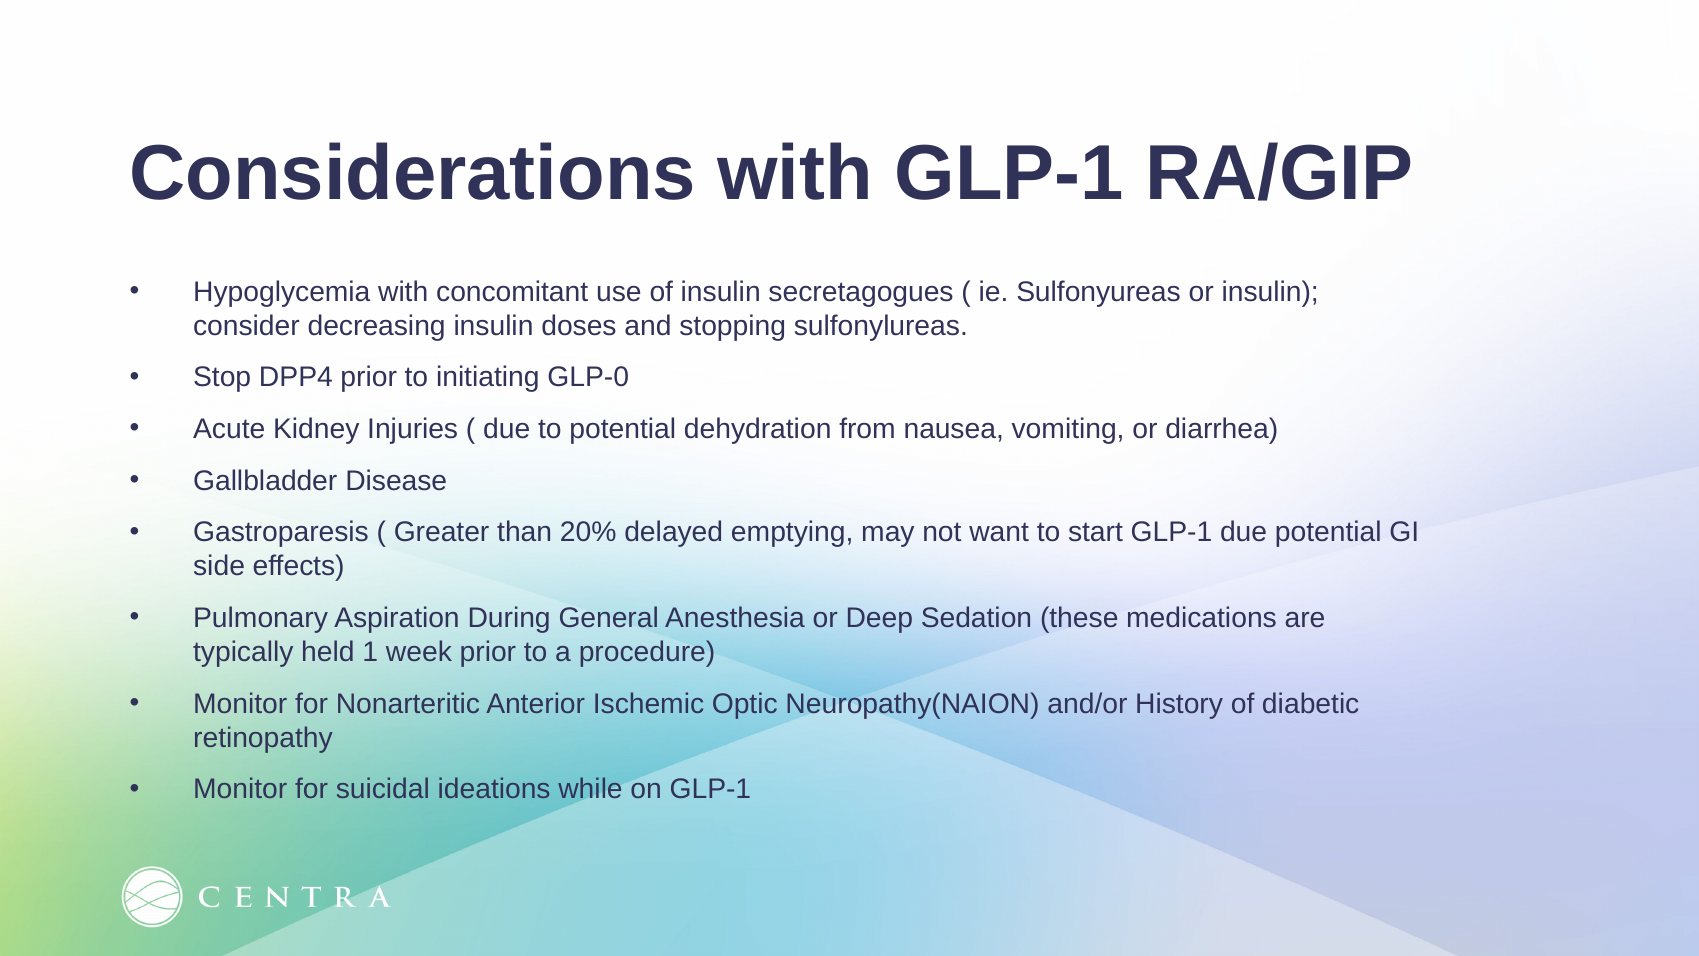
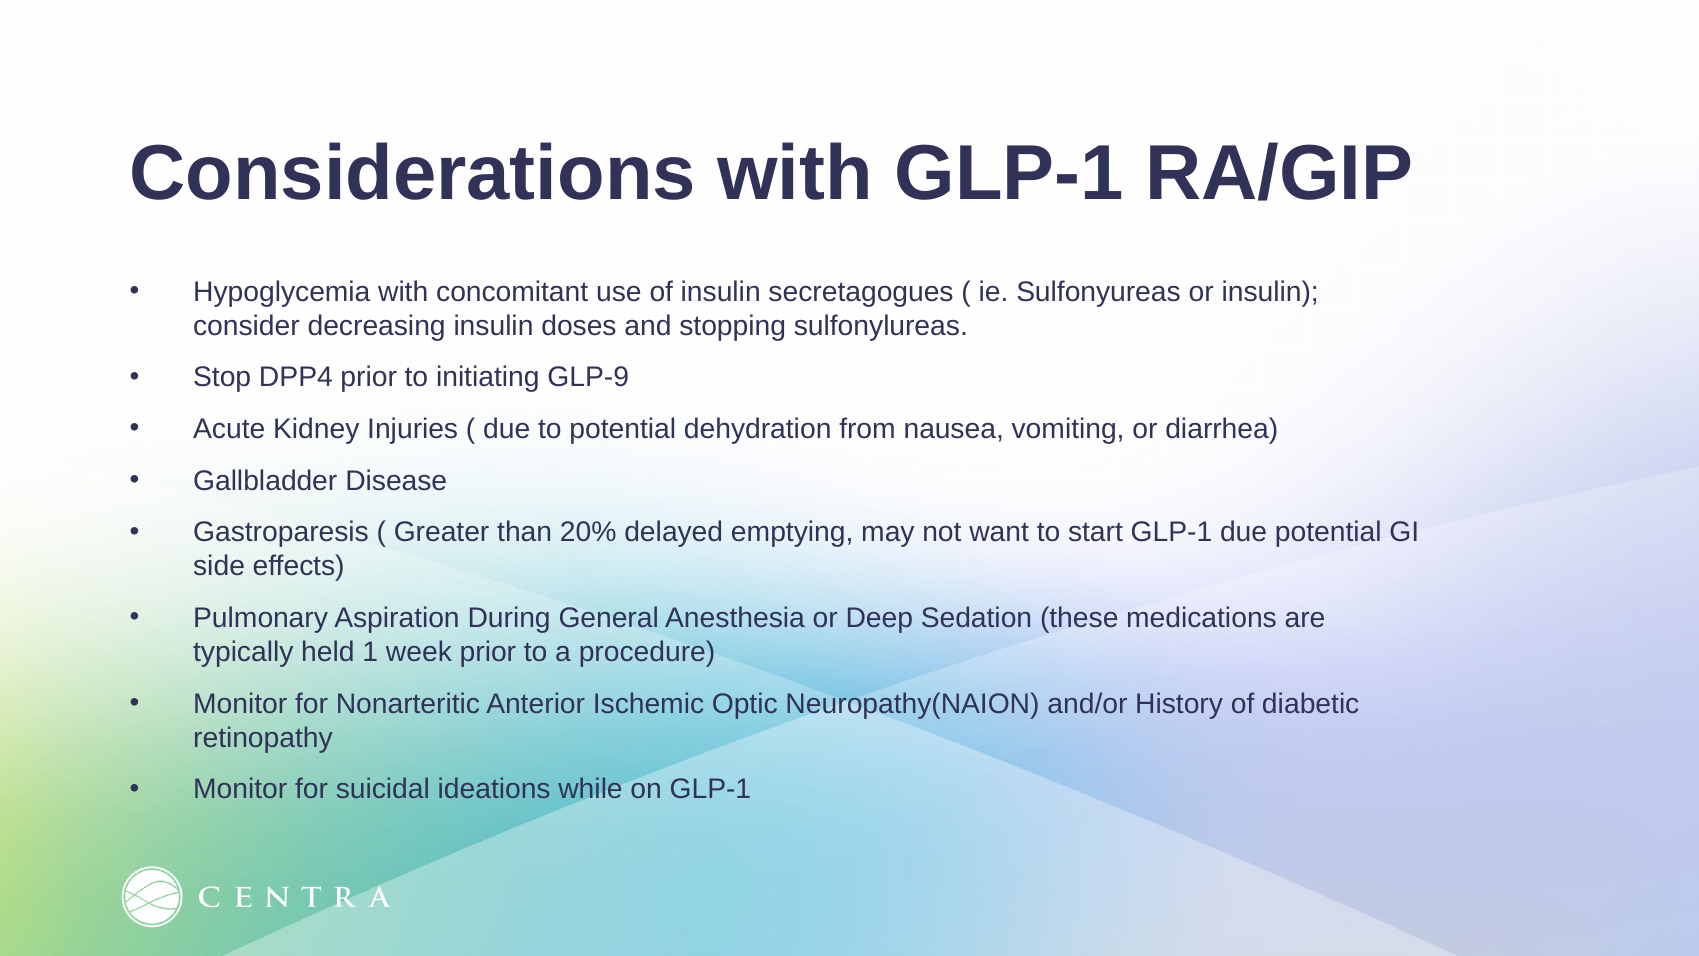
GLP-0: GLP-0 -> GLP-9 (588, 377)
